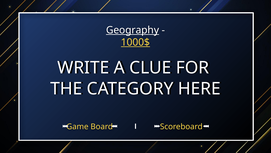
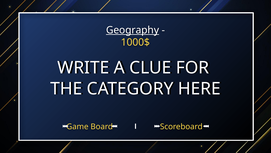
1000$ underline: present -> none (135, 42)
